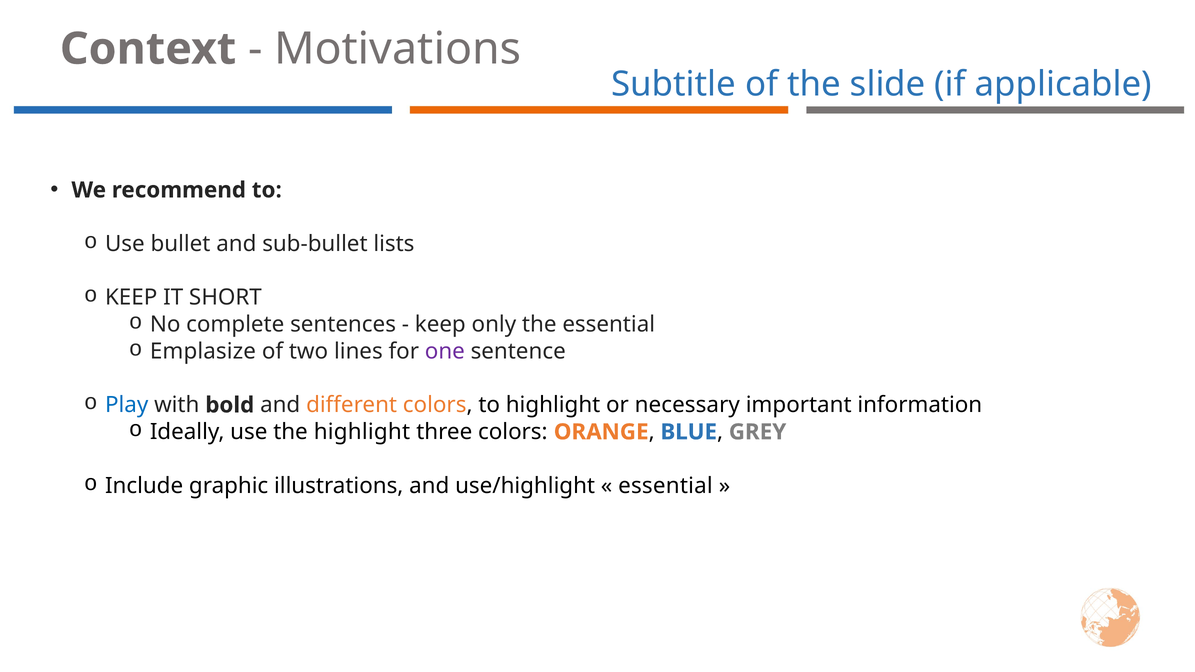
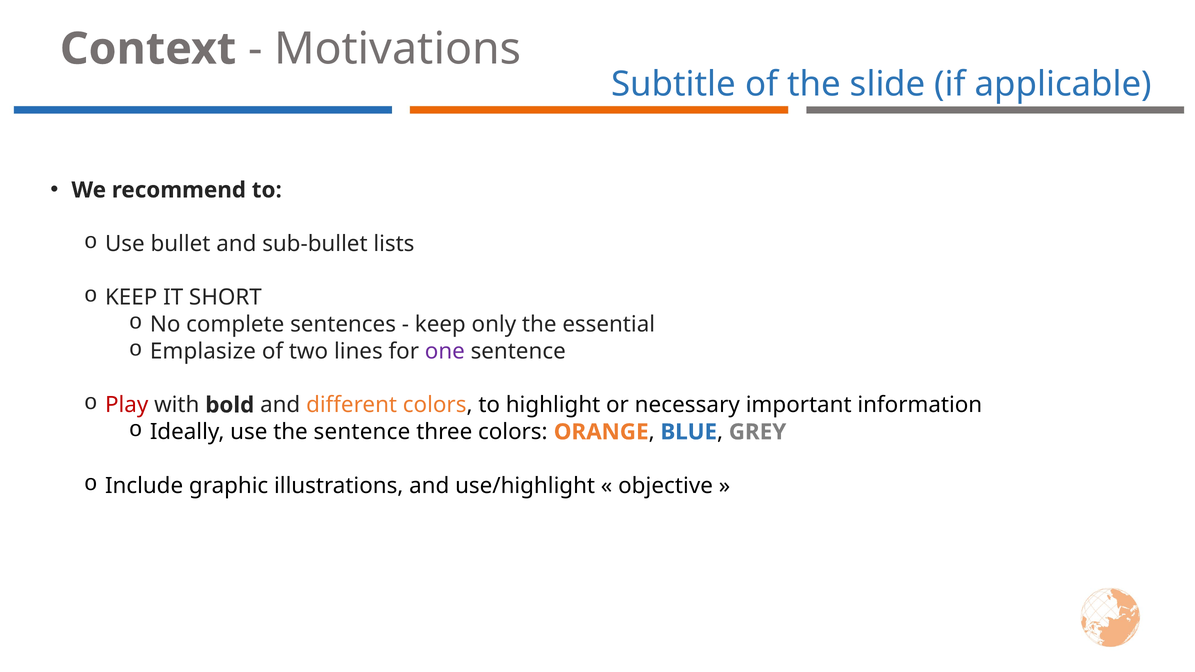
Play colour: blue -> red (127, 405)
the highlight: highlight -> sentence (362, 432)
essential: essential -> objective (666, 486)
